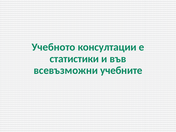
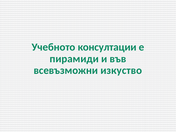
статистики: статистики -> пирамиди (74, 59)
учебните: учебните -> изкуство (121, 70)
